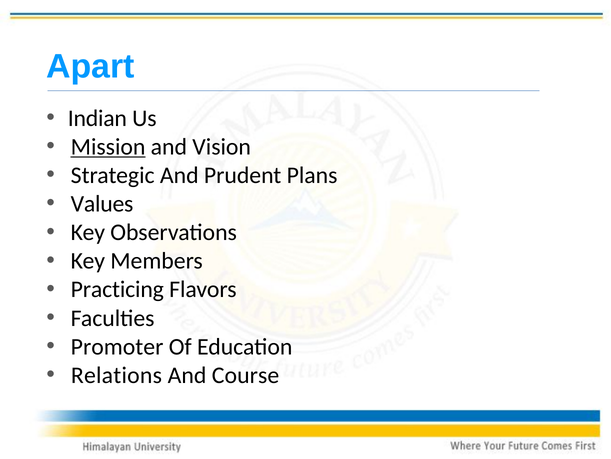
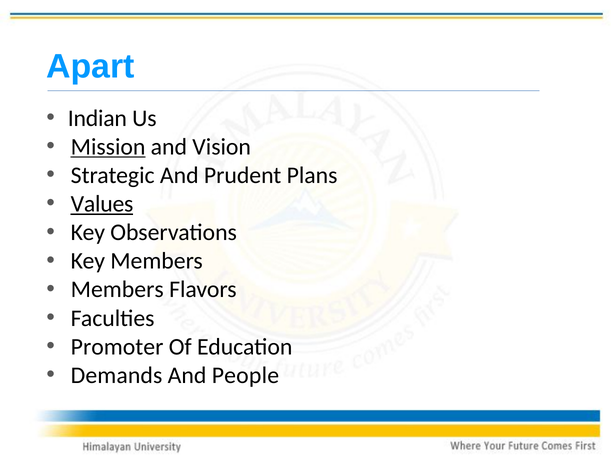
Values underline: none -> present (102, 204)
Practicing: Practicing -> Members (117, 289)
Relations: Relations -> Demands (117, 375)
Course: Course -> People (245, 375)
